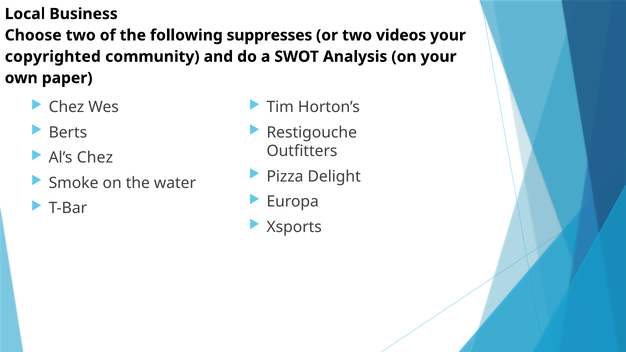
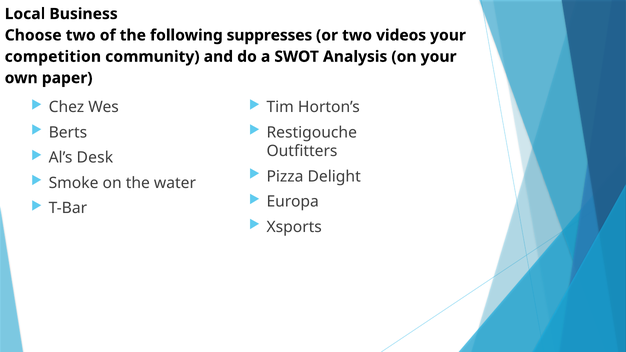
copyrighted: copyrighted -> competition (53, 57)
Al’s Chez: Chez -> Desk (95, 158)
